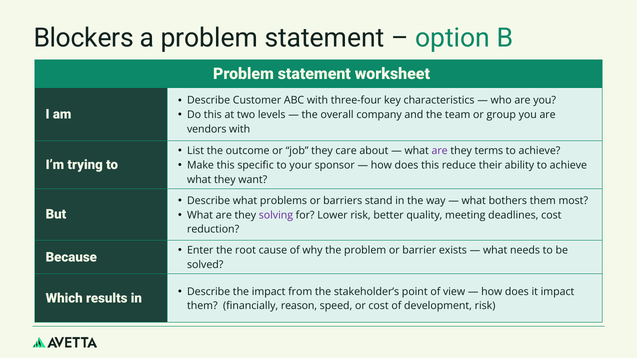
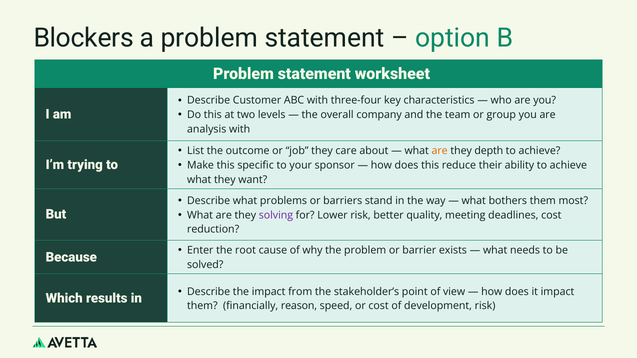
vendors: vendors -> analysis (207, 129)
are colour: purple -> orange (440, 151)
terms: terms -> depth (489, 151)
